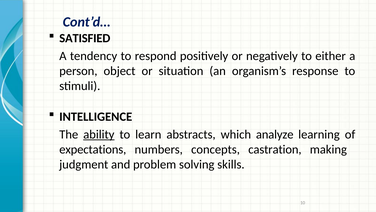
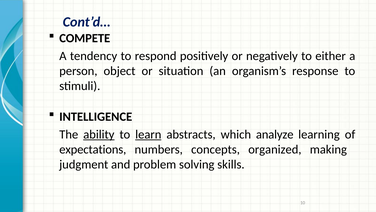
SATISFIED: SATISFIED -> COMPETE (85, 38)
learn underline: none -> present (148, 134)
castration: castration -> organized (275, 149)
